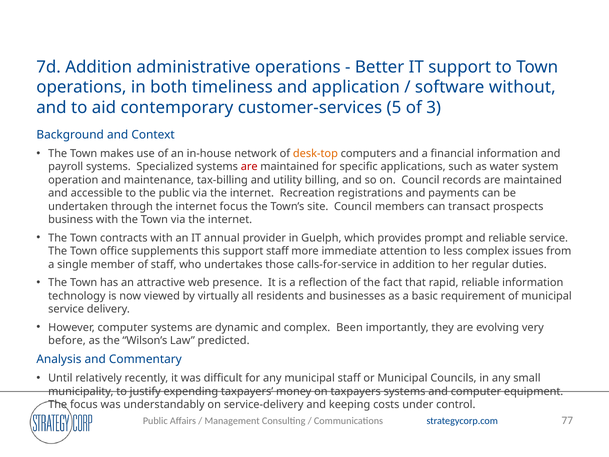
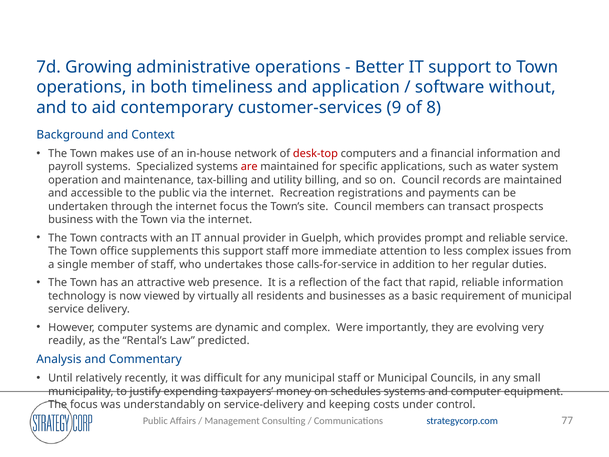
7d Addition: Addition -> Growing (99, 67)
5: 5 -> 9 (394, 108)
3: 3 -> 8 (434, 108)
desk-top colour: orange -> red (315, 154)
Been: Been -> Were (350, 327)
before: before -> readily (67, 341)
Wilson’s: Wilson’s -> Rental’s (145, 341)
on taxpayers: taxpayers -> schedules (356, 391)
